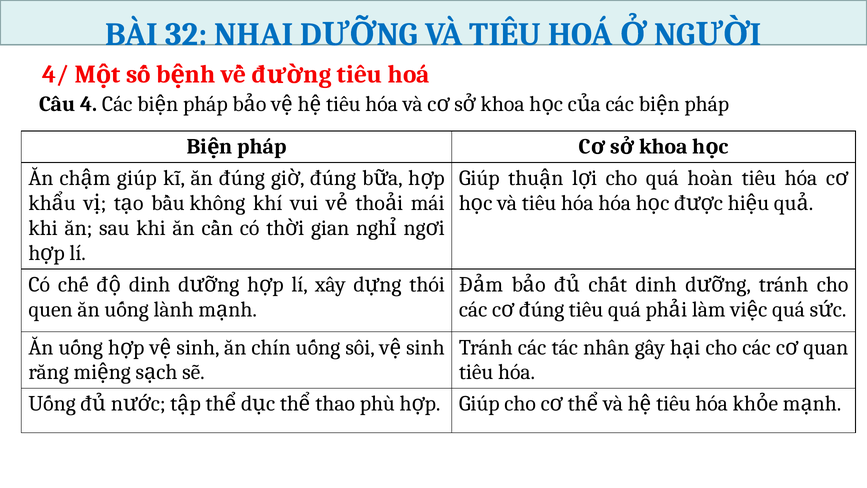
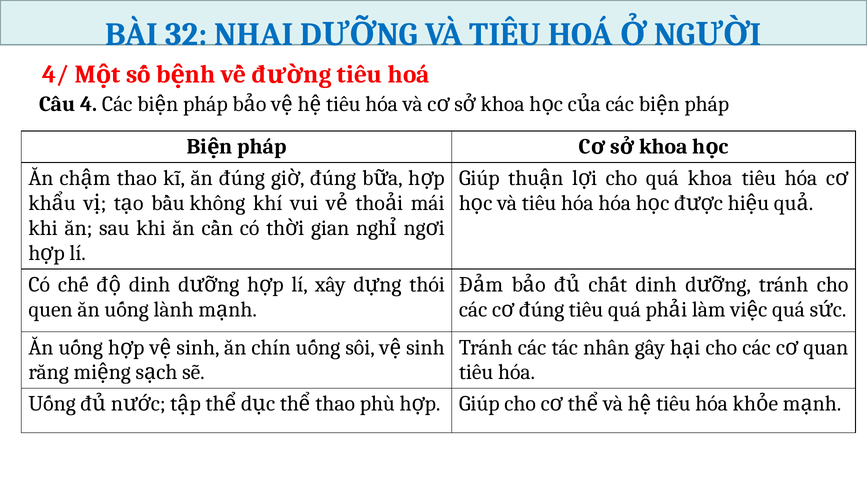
giúp: giúp -> thao (137, 178)
quá hoàn: hoàn -> khoa (710, 178)
